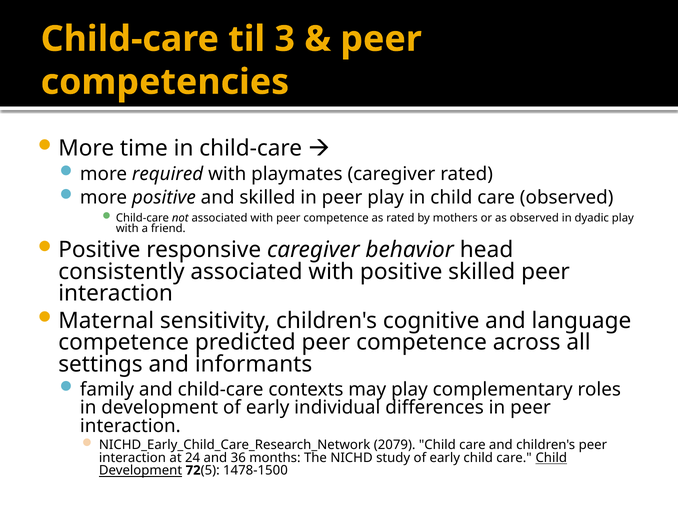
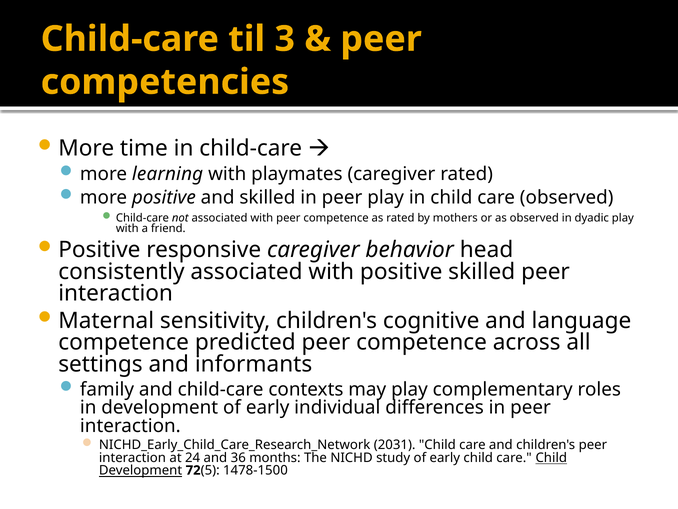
required: required -> learning (168, 174)
2079: 2079 -> 2031 (395, 445)
